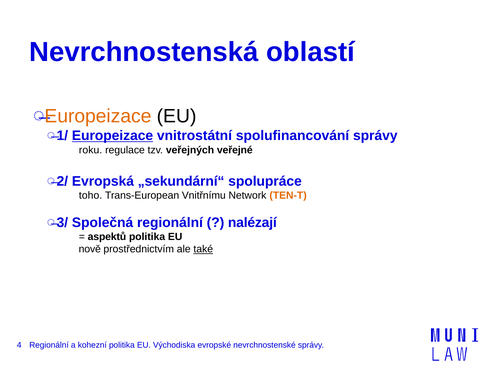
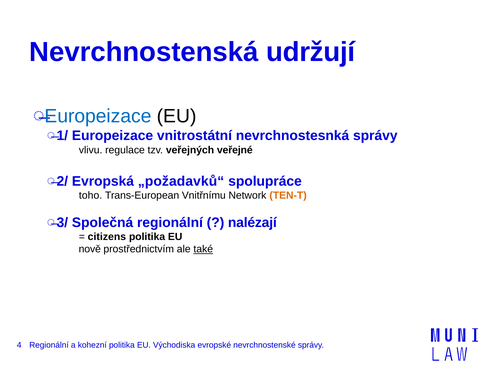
oblastí: oblastí -> udržují (311, 52)
Europeizace colour: orange -> blue (98, 116)
Europeizace underline: present -> none (113, 136)
spolufinancování: spolufinancování -> nevrchnostesnká (293, 136)
roku: roku -> vlivu (91, 150)
„sekundární“: „sekundární“ -> „požadavků“ (181, 181)
aspektů: aspektů -> citizens (107, 237)
